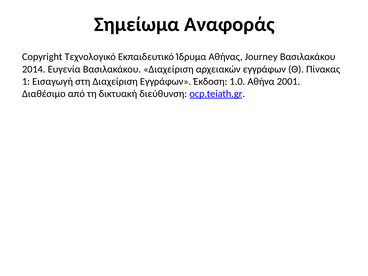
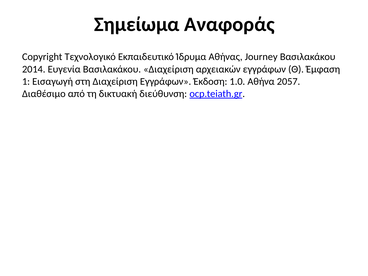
Πίνακας: Πίνακας -> Έμφαση (323, 69)
2001: 2001 -> 2057 (288, 81)
